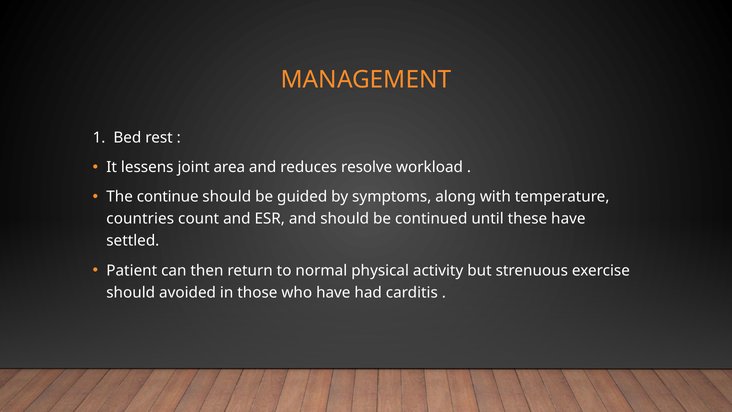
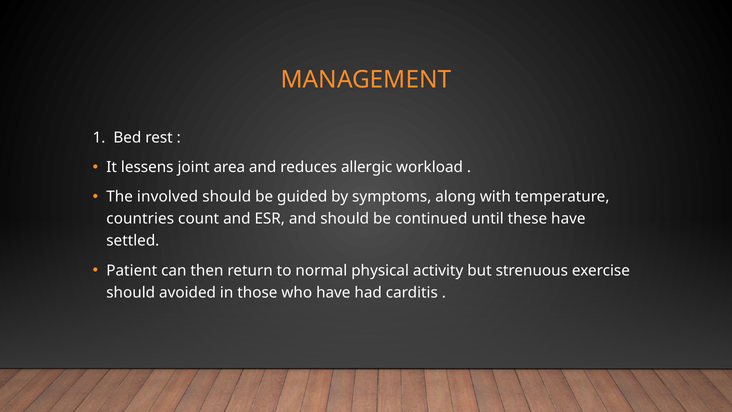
resolve: resolve -> allergic (367, 167)
continue: continue -> involved (168, 197)
